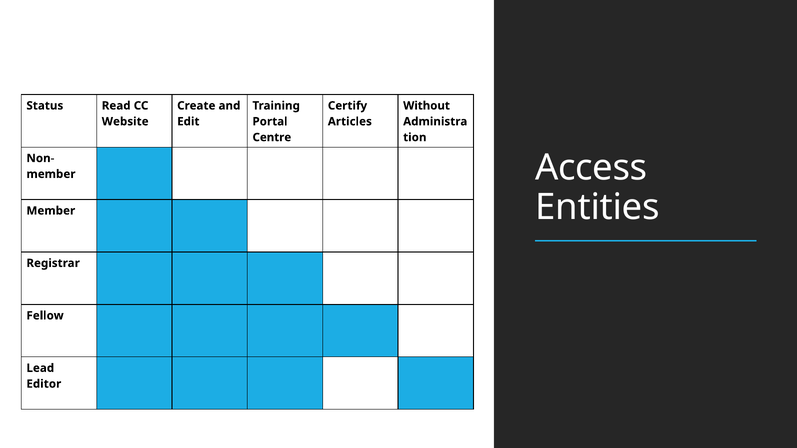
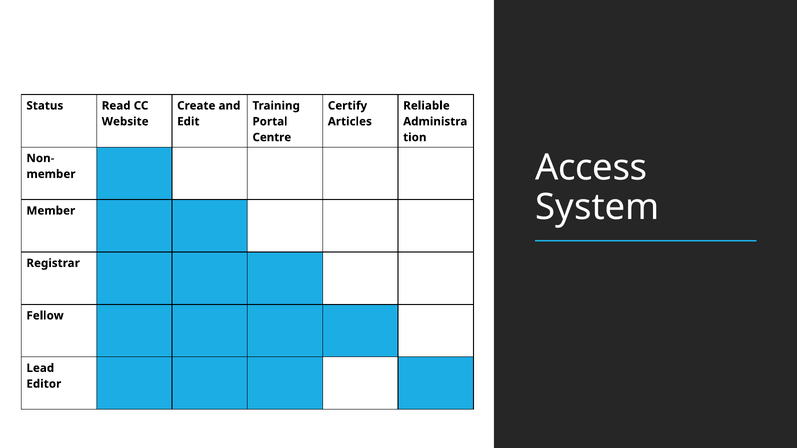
Without: Without -> Reliable (426, 106)
Entities: Entities -> System (597, 208)
